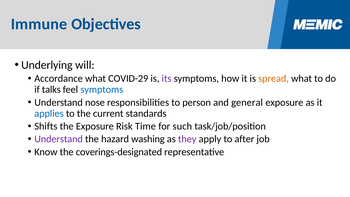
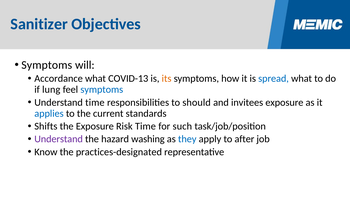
Immune: Immune -> Sanitizer (39, 24)
Underlying: Underlying -> Symptoms (47, 65)
COVID-29: COVID-29 -> COVID-13 (128, 79)
its colour: purple -> orange (167, 79)
spread colour: orange -> blue (274, 79)
talks: talks -> lung (51, 90)
Understand nose: nose -> time (95, 102)
person: person -> should (197, 102)
general: general -> invitees (247, 102)
they colour: purple -> blue (187, 139)
coverings-designated: coverings-designated -> practices-designated (119, 152)
